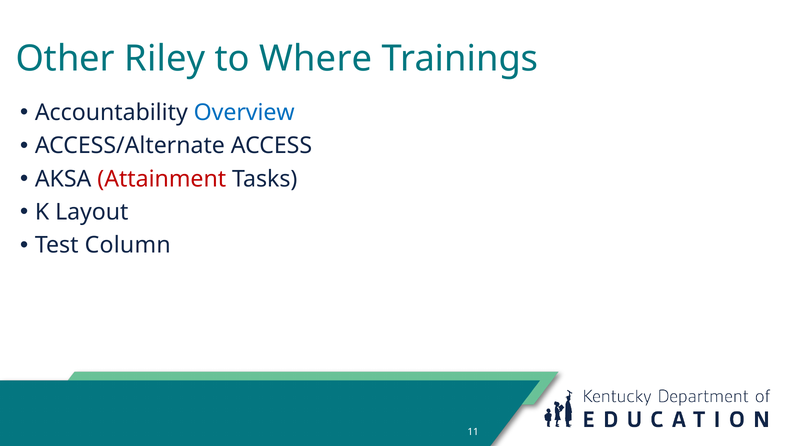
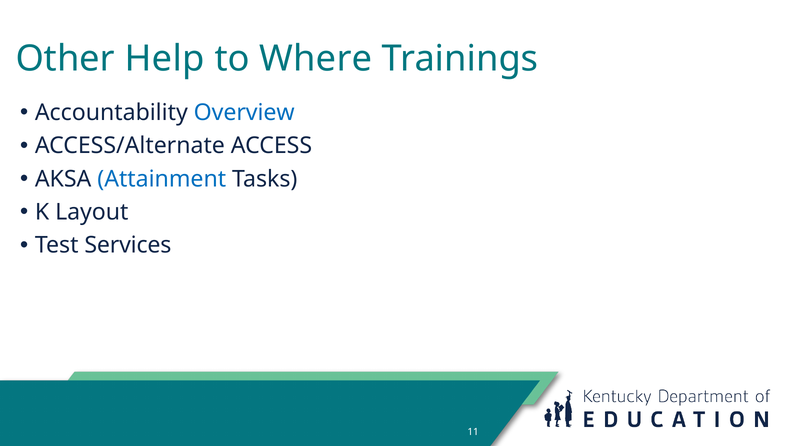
Riley: Riley -> Help (165, 59)
Attainment colour: red -> blue (162, 179)
Column: Column -> Services (128, 245)
